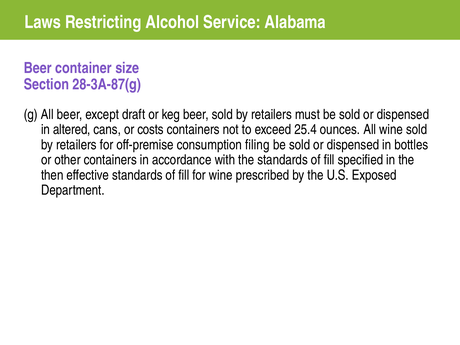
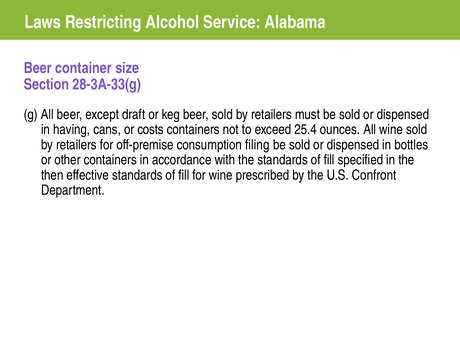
28-3A-87(g: 28-3A-87(g -> 28-3A-33(g (107, 85)
altered: altered -> having (72, 130)
Exposed: Exposed -> Confront (374, 175)
